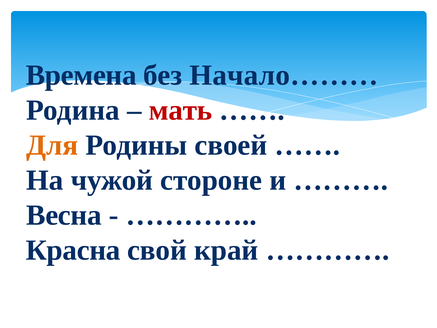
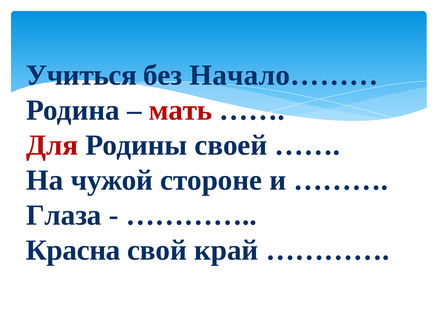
Времена: Времена -> Учиться (81, 75)
Для colour: orange -> red (52, 145)
Весна: Весна -> Глаза (64, 215)
